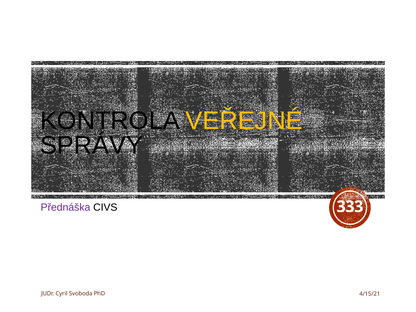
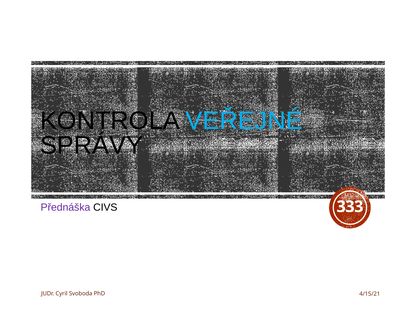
VEŘEJNÉ colour: yellow -> light blue (244, 121)
